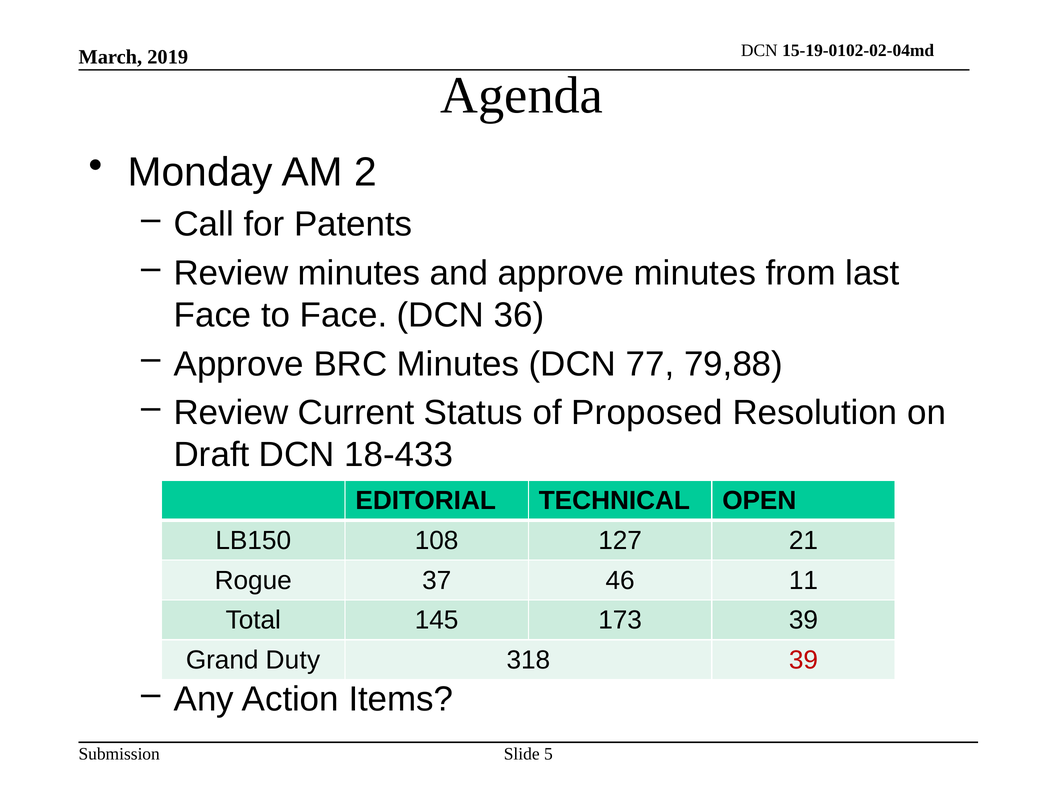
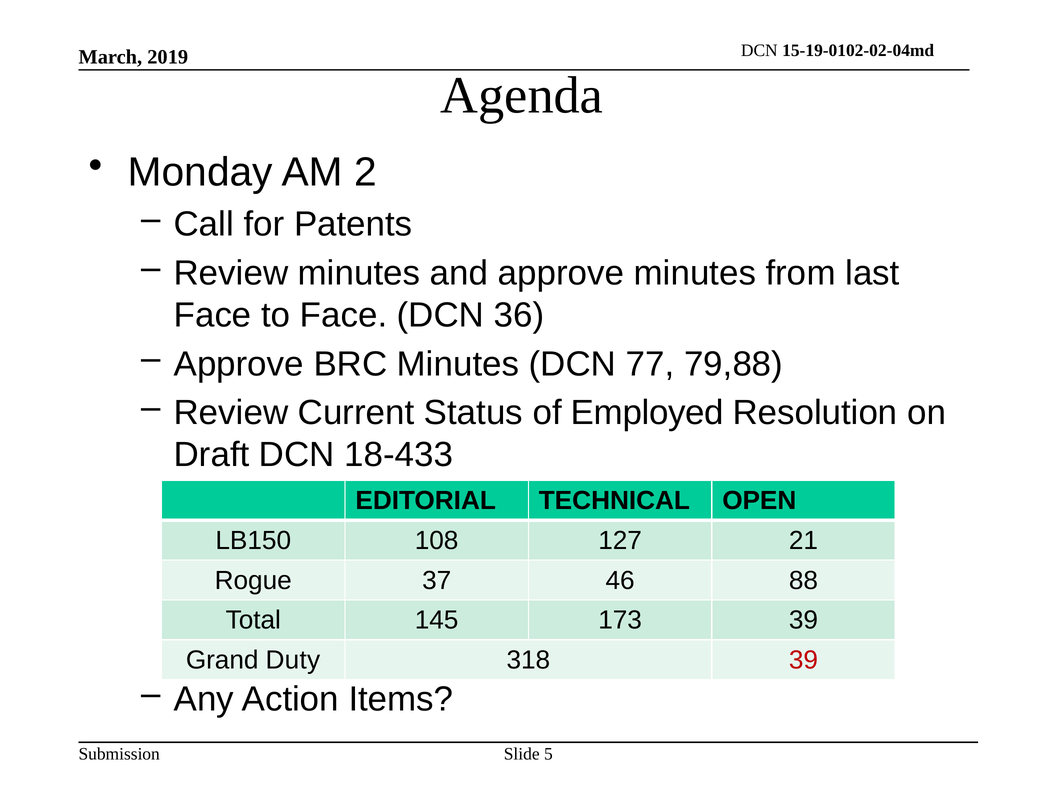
Proposed: Proposed -> Employed (647, 413)
11: 11 -> 88 (804, 580)
